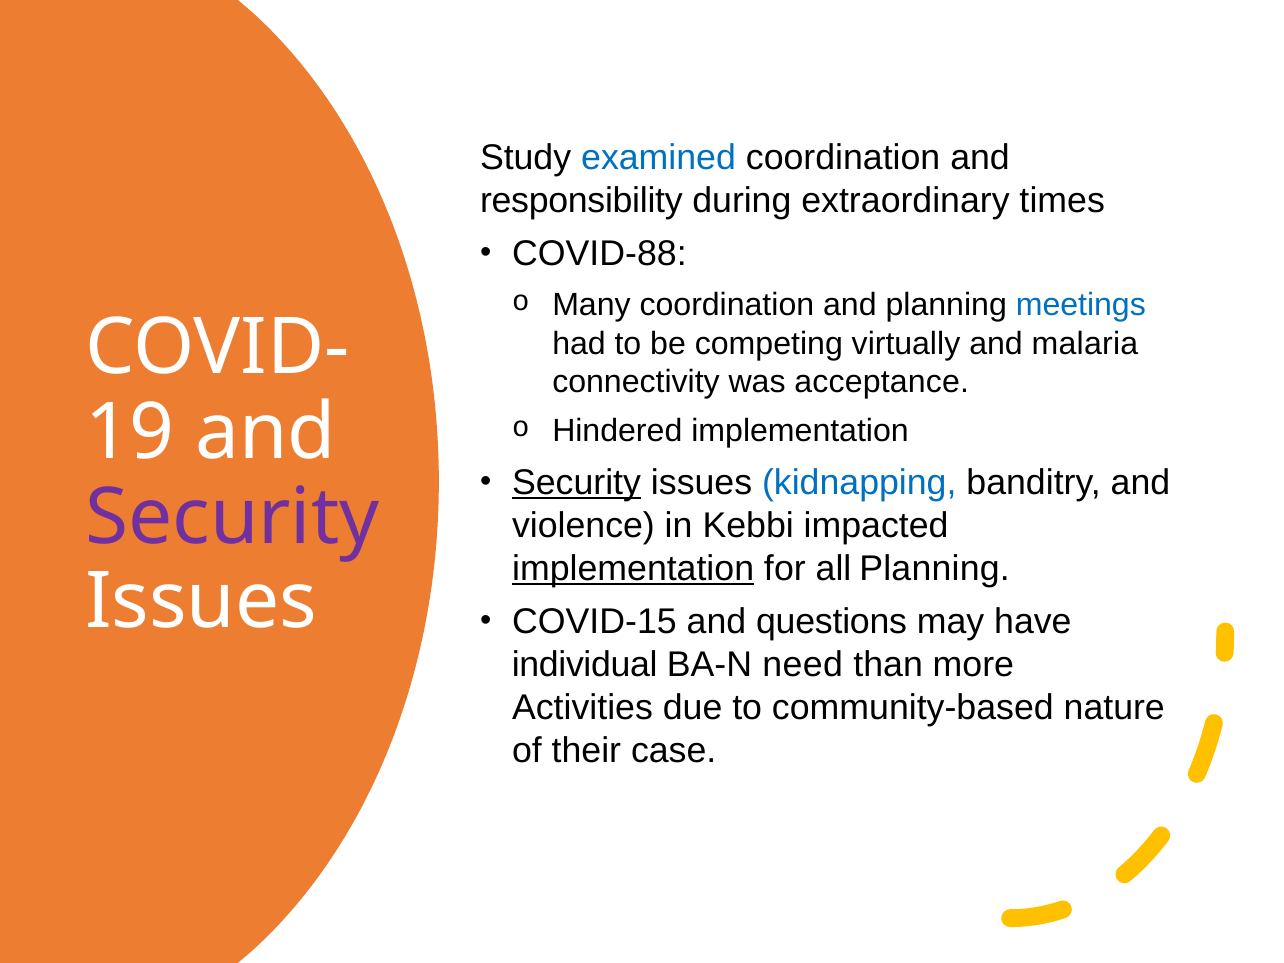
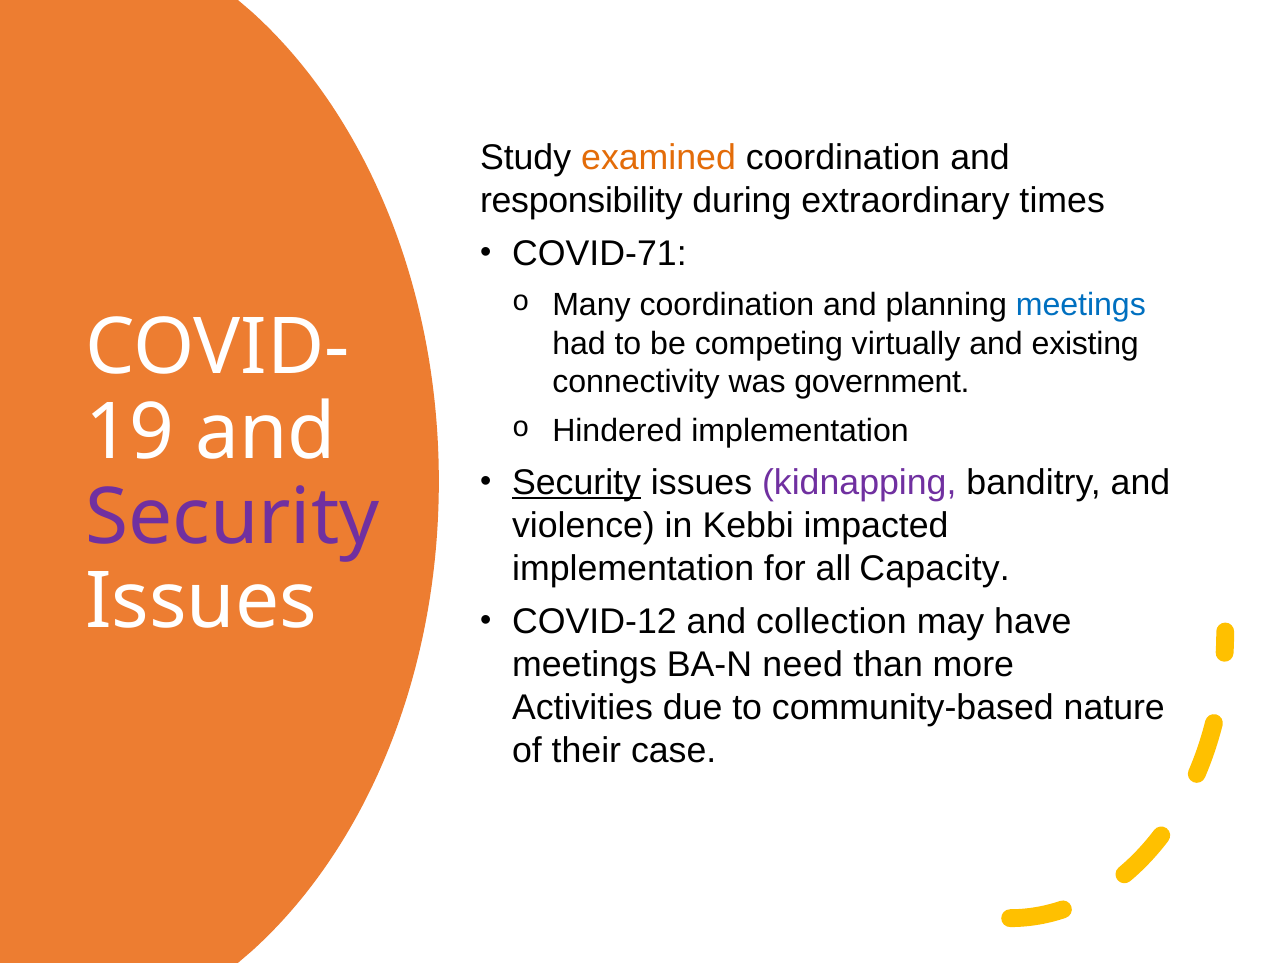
examined colour: blue -> orange (659, 157)
COVID-88: COVID-88 -> COVID-71 (599, 254)
malaria: malaria -> existing (1085, 343)
acceptance: acceptance -> government (882, 382)
kidnapping colour: blue -> purple (859, 483)
implementation underline: present -> none (633, 568)
all Planning: Planning -> Capacity (935, 568)
COVID-15: COVID-15 -> COVID-12 (594, 622)
questions: questions -> collection (831, 622)
individual: individual -> meetings (584, 665)
